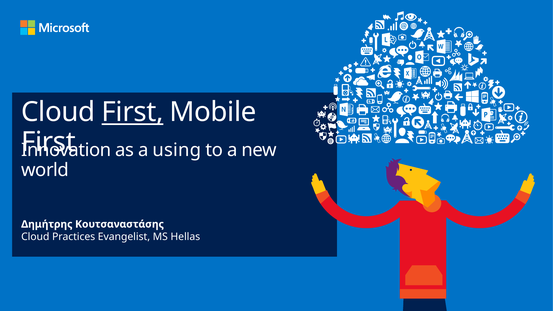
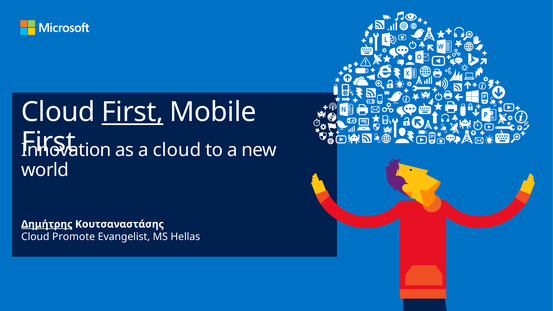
a using: using -> cloud (177, 150)
Δημήτρης underline: none -> present (47, 224)
Practices: Practices -> Promote (74, 237)
